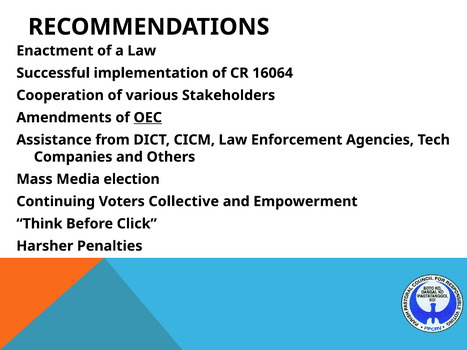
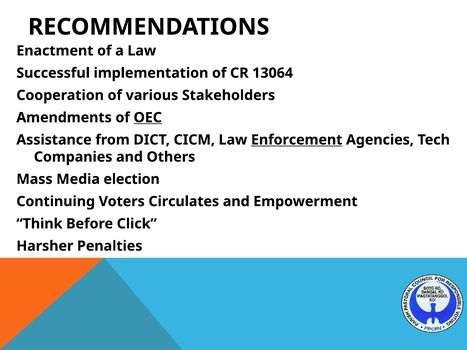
16064: 16064 -> 13064 (273, 73)
Enforcement underline: none -> present (297, 140)
Collective: Collective -> Circulates (184, 202)
